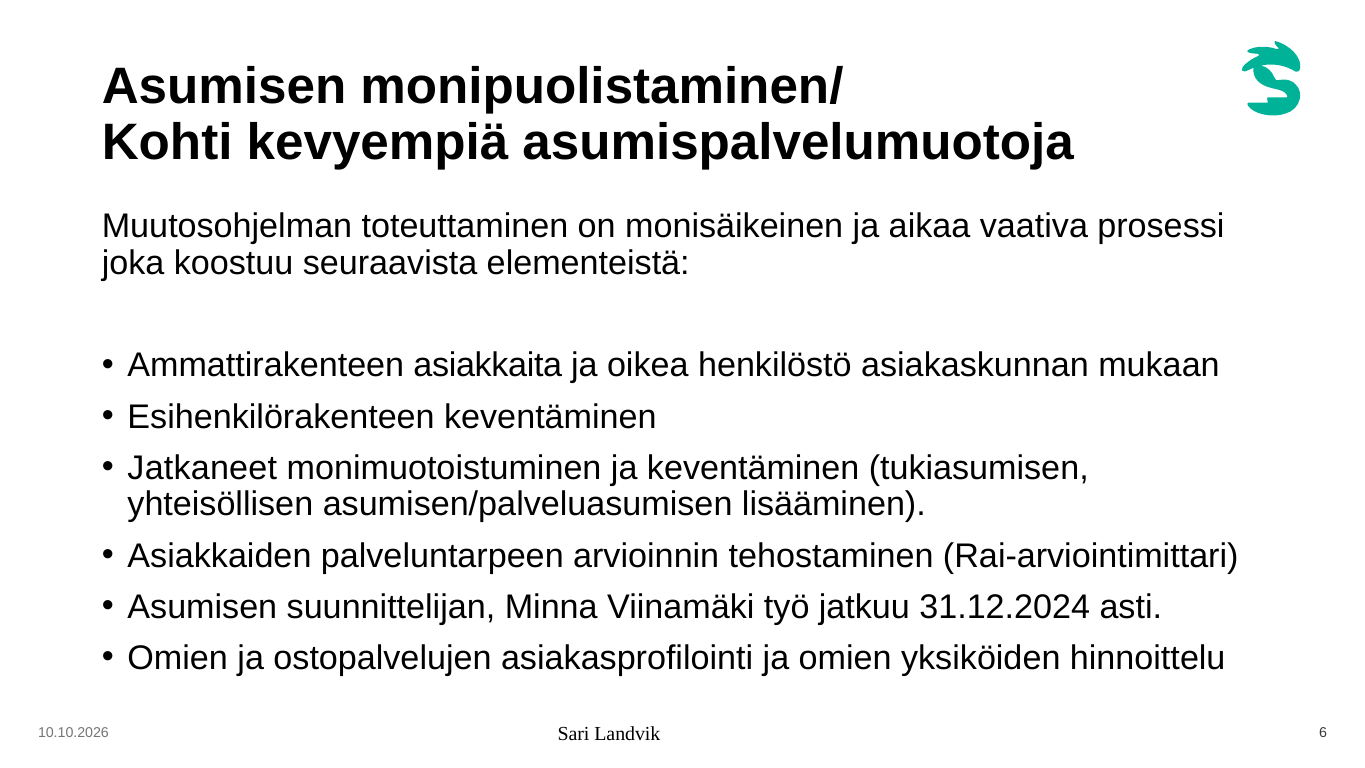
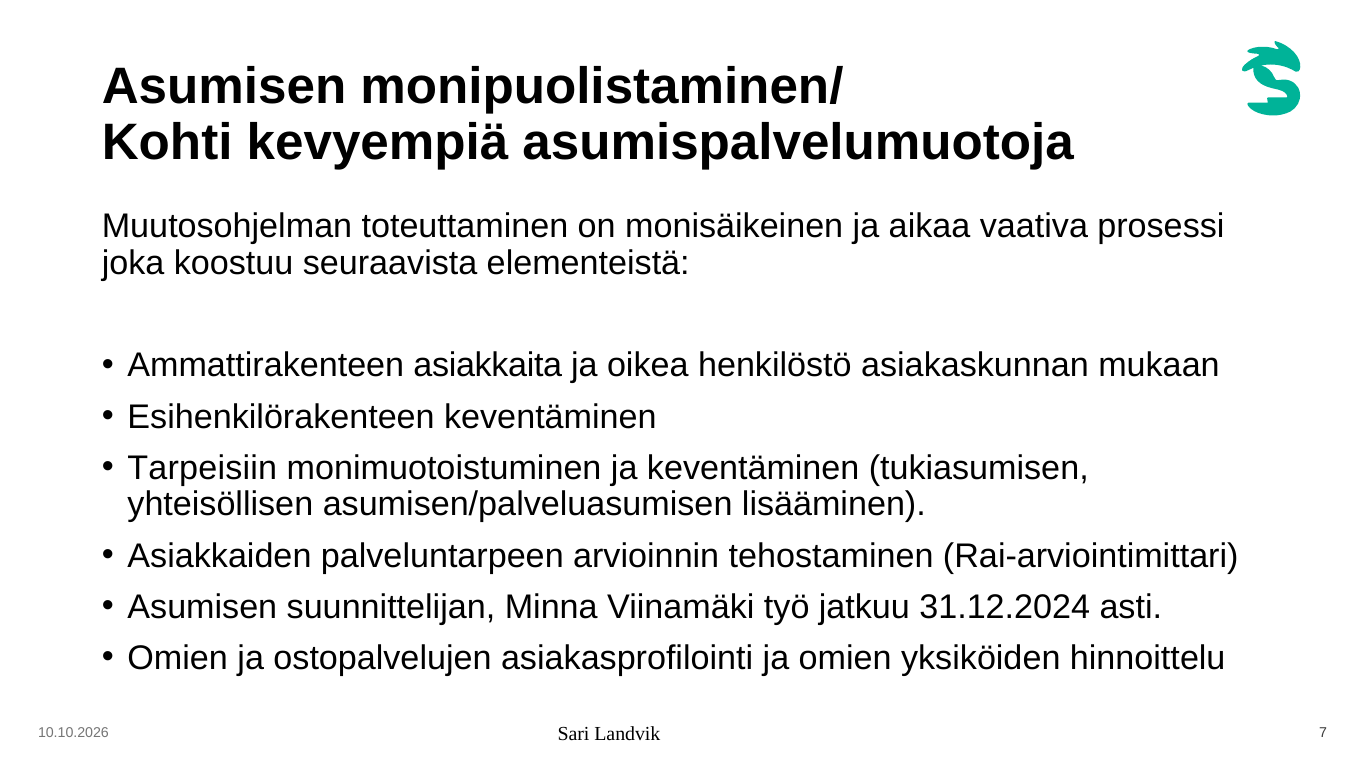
Jatkaneet: Jatkaneet -> Tarpeisiin (202, 468)
6: 6 -> 7 (1323, 733)
